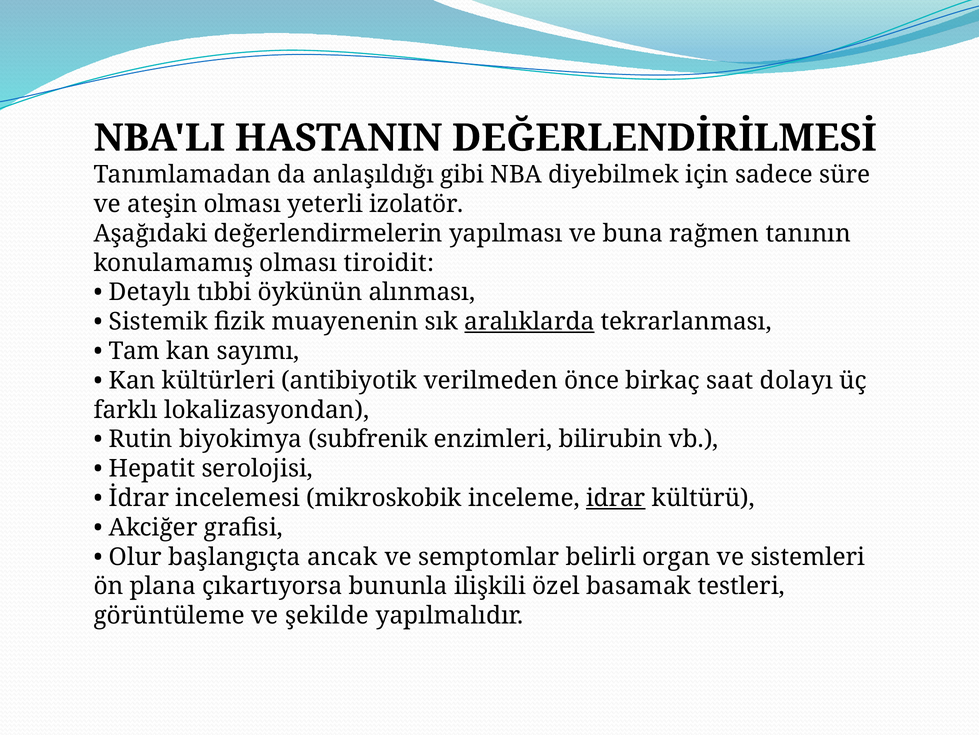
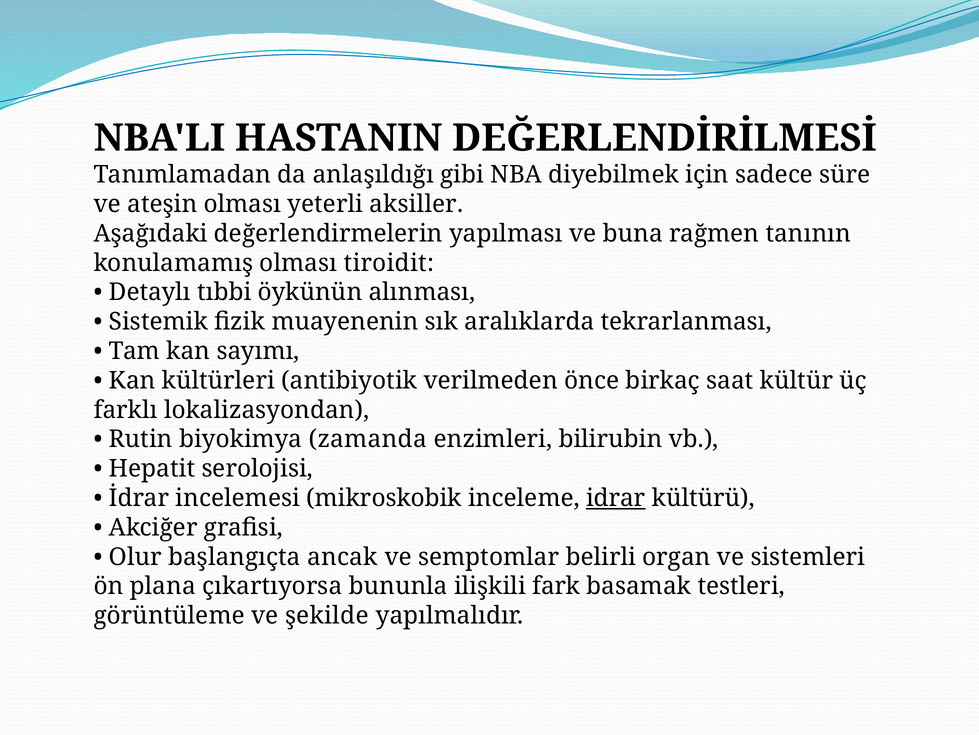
izolatör: izolatör -> aksiller (416, 204)
aralıklarda underline: present -> none (529, 321)
dolayı: dolayı -> kültür (796, 380)
subfrenik: subfrenik -> zamanda (368, 439)
özel: özel -> fark (556, 586)
